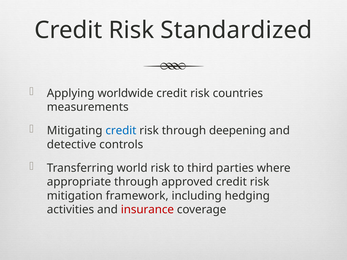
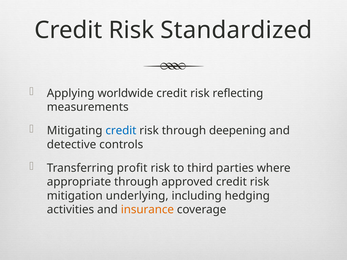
countries: countries -> reflecting (238, 93)
world: world -> profit (132, 168)
framework: framework -> underlying (137, 196)
insurance colour: red -> orange (147, 210)
